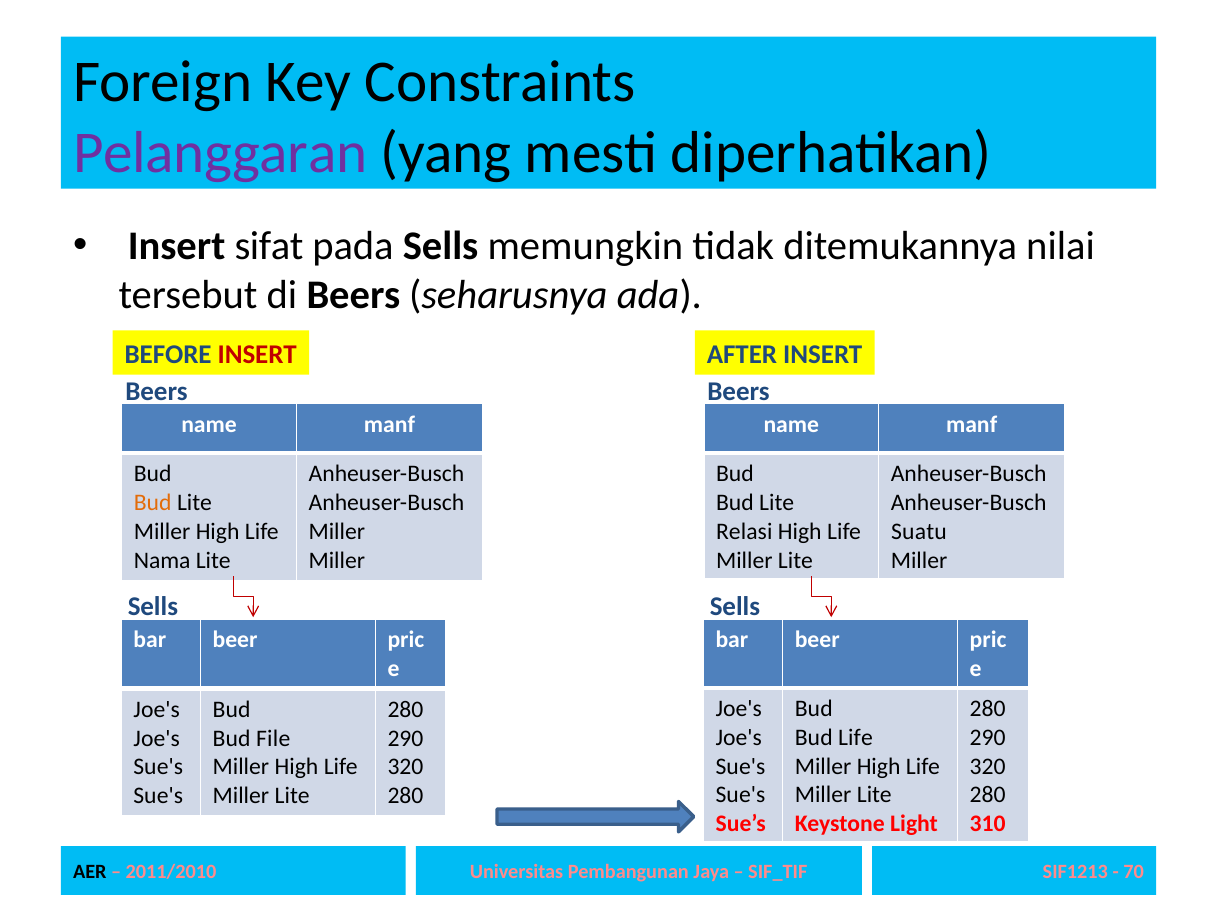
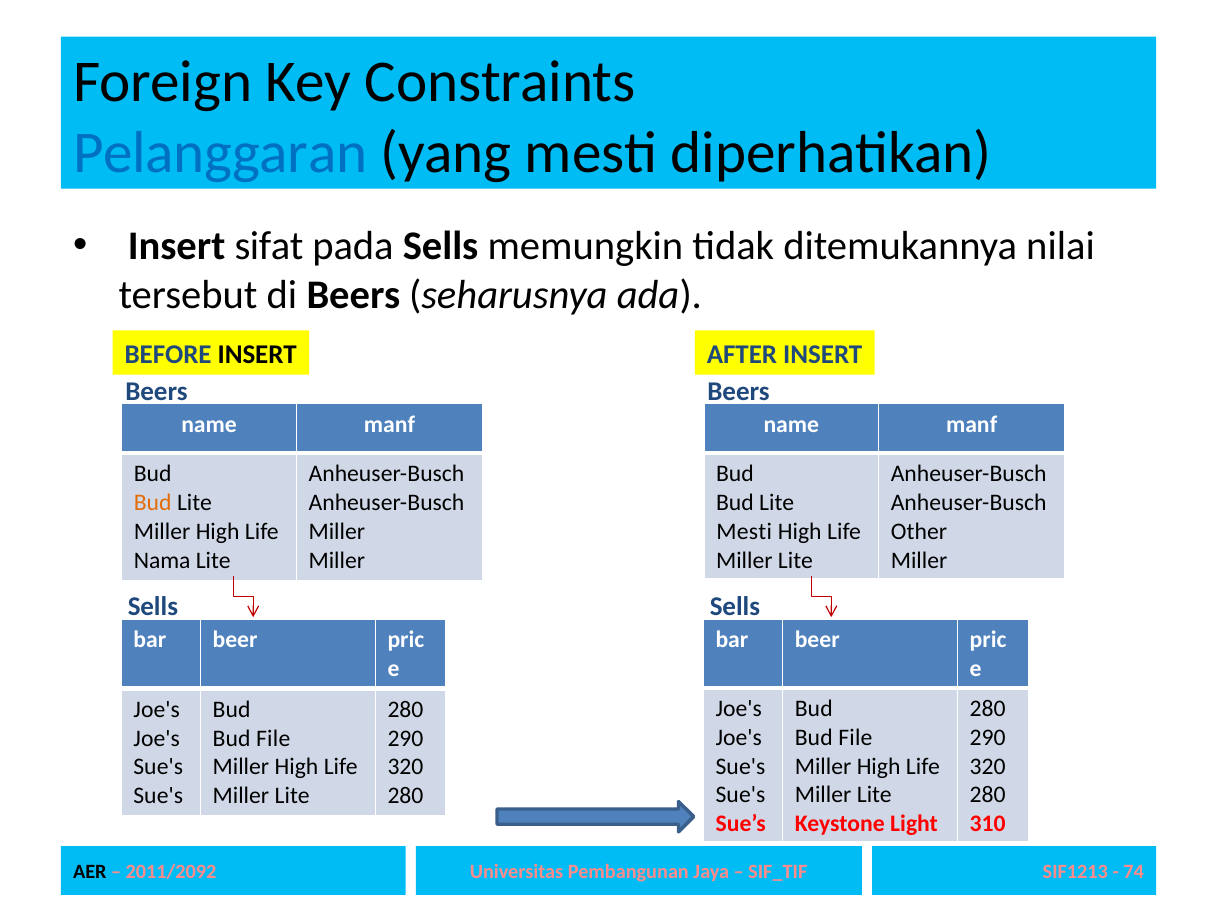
Pelanggaran colour: purple -> blue (220, 153)
INSERT colour: red -> black (257, 354)
Relasi: Relasi -> Mesti (744, 531)
Suatu: Suatu -> Other (919, 531)
Life: Life -> File (855, 737)
2011/2010: 2011/2010 -> 2011/2092 (171, 872)
70: 70 -> 74 (1134, 871)
